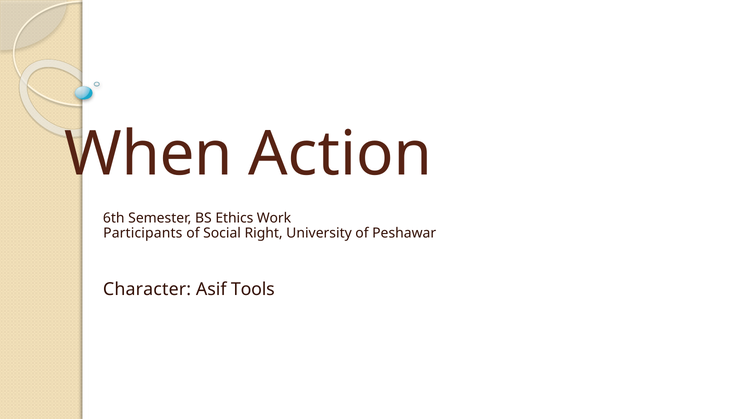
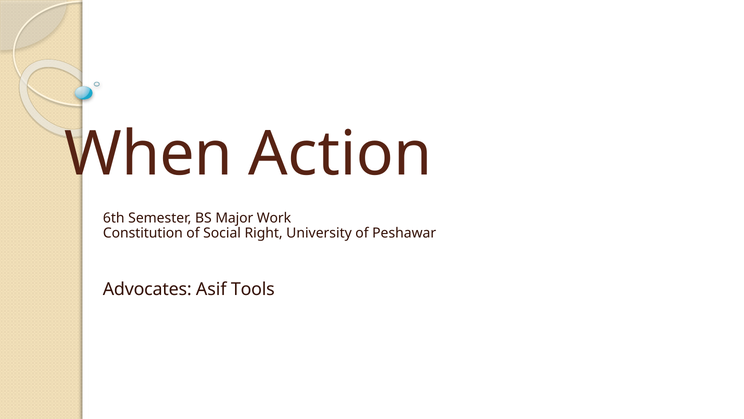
Ethics: Ethics -> Major (234, 218)
Participants: Participants -> Constitution (143, 233)
Character: Character -> Advocates (147, 289)
